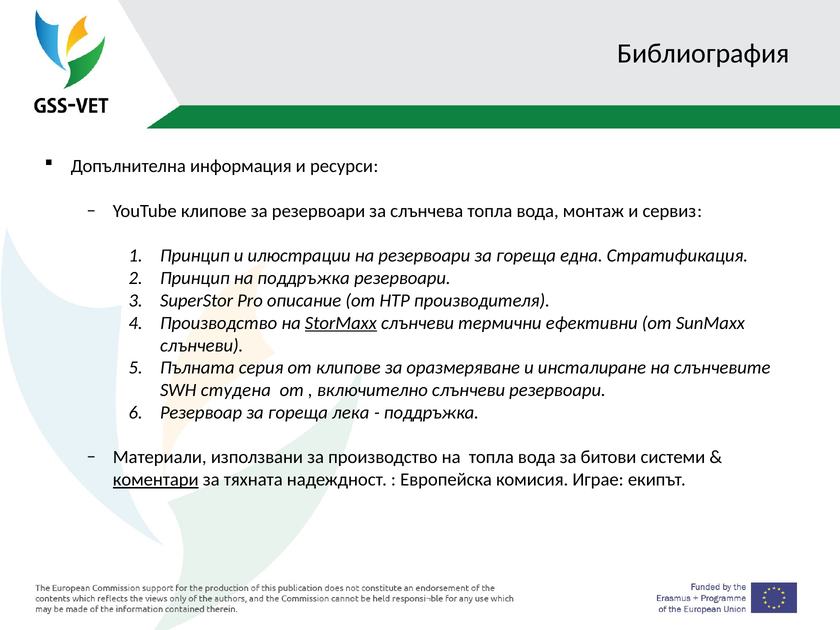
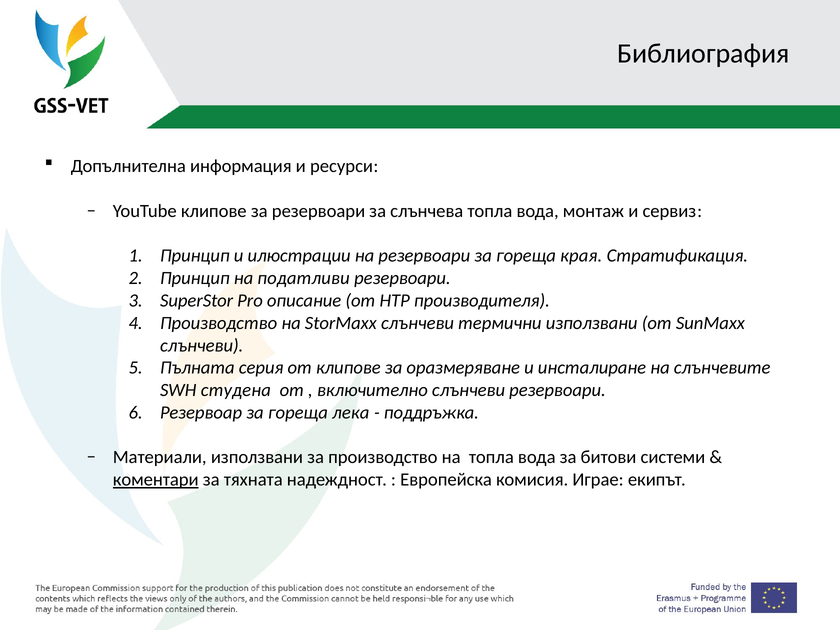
една: една -> края (581, 256)
на поддръжка: поддръжка -> податливи (304, 278)
StorMaxx underline: present -> none (341, 323)
термични ефективни: ефективни -> използвани (592, 323)
